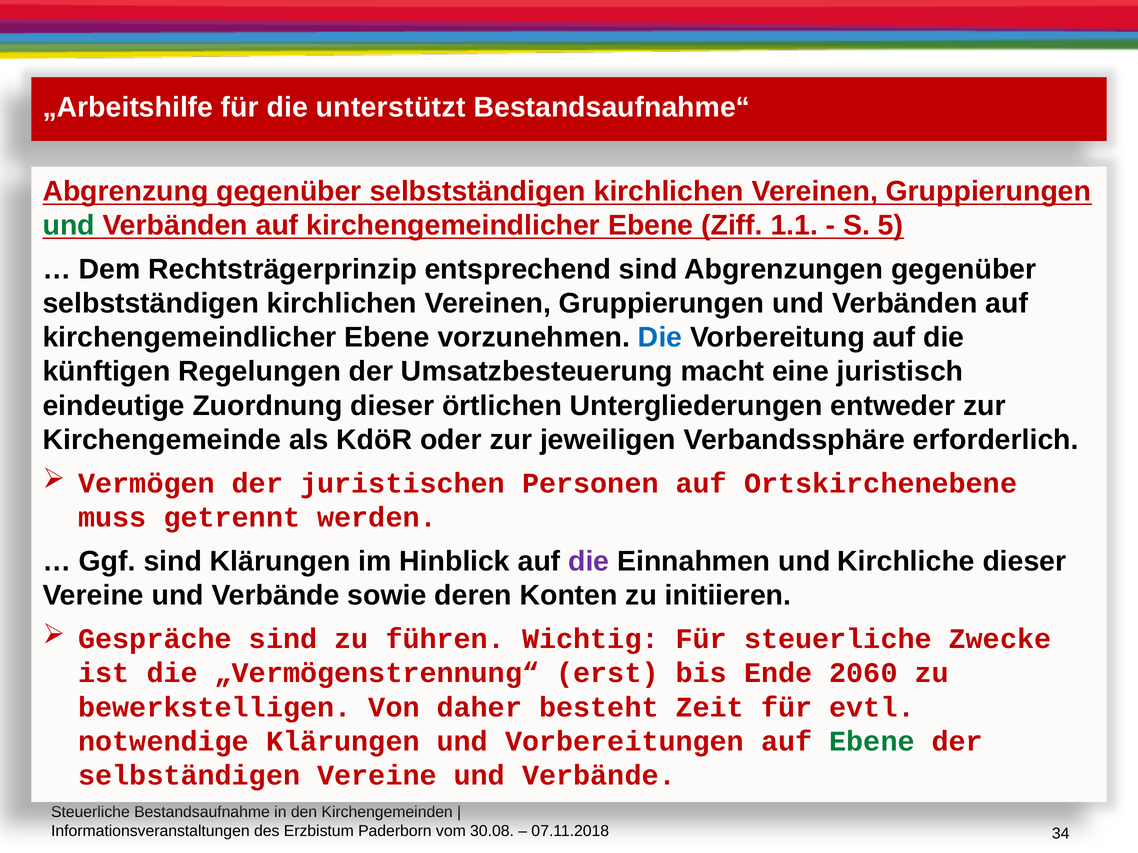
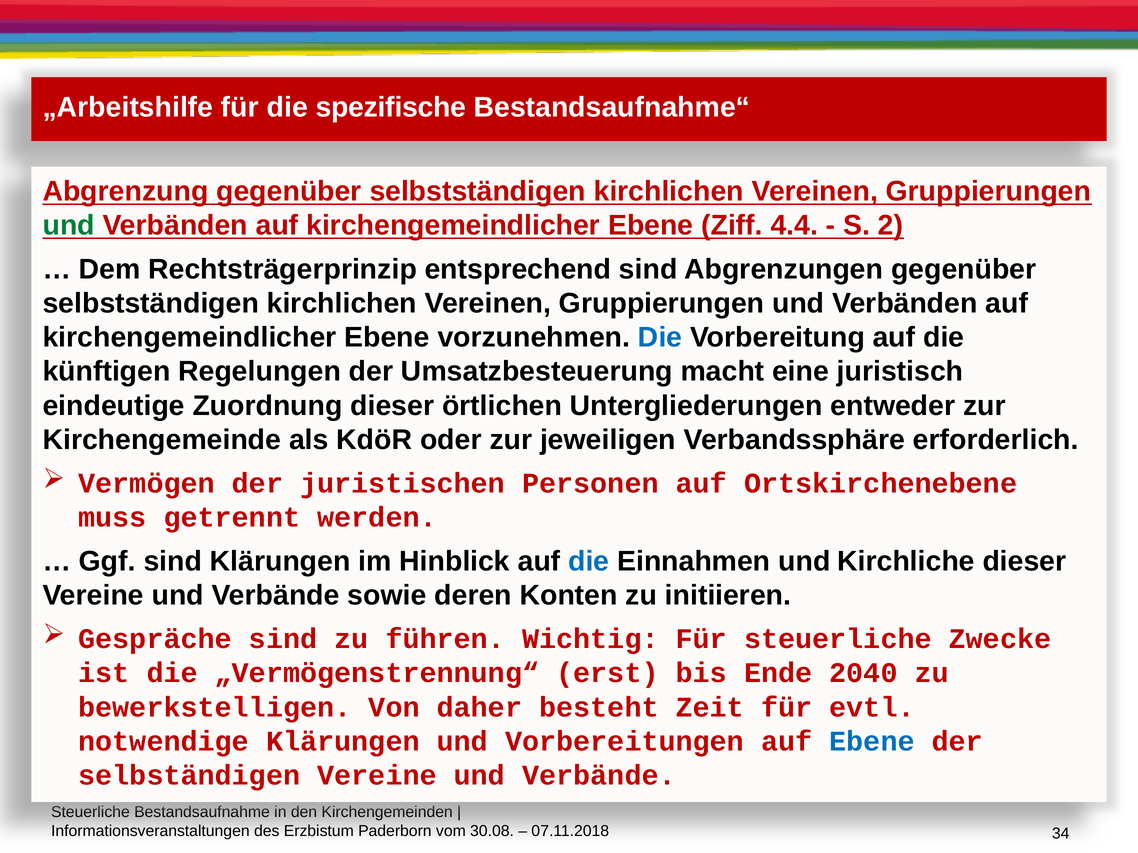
unterstützt: unterstützt -> spezifische (391, 107)
1.1: 1.1 -> 4.4 (794, 226)
5: 5 -> 2 (891, 226)
die colour: purple -> blue (589, 561)
2060: 2060 -> 2040 (863, 673)
Ebene colour: green -> blue (872, 742)
